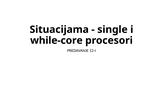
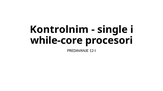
Situacijama: Situacijama -> Kontrolnim (59, 30)
